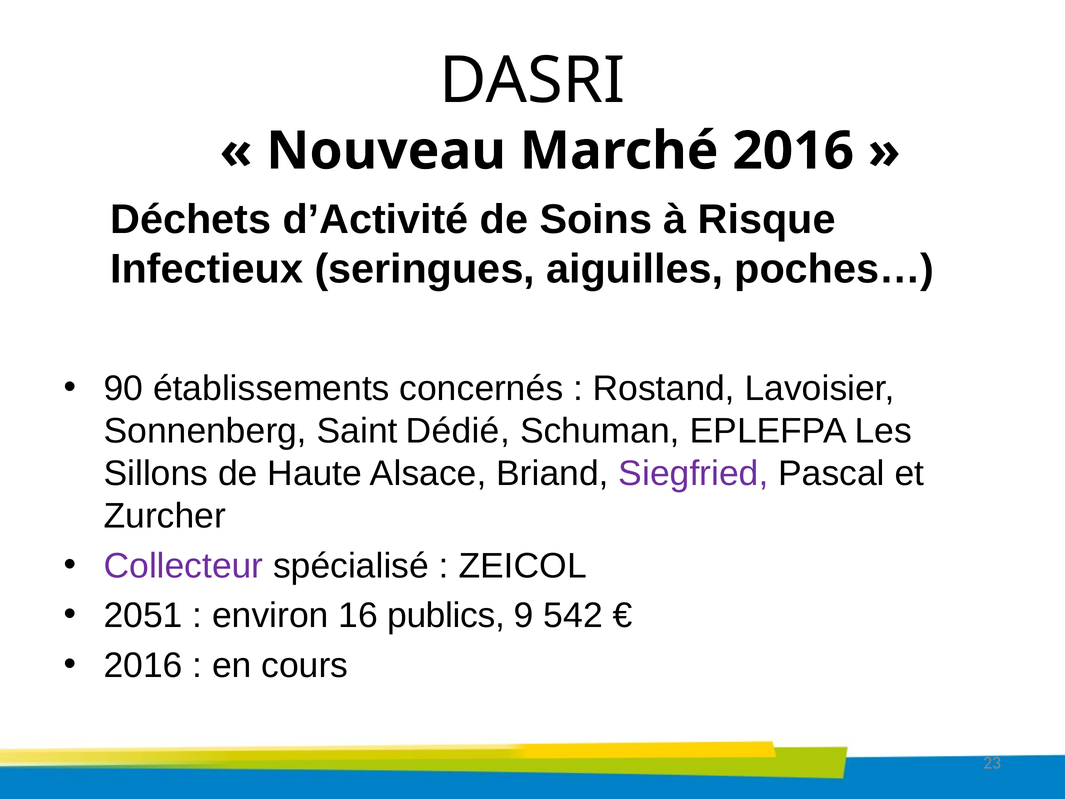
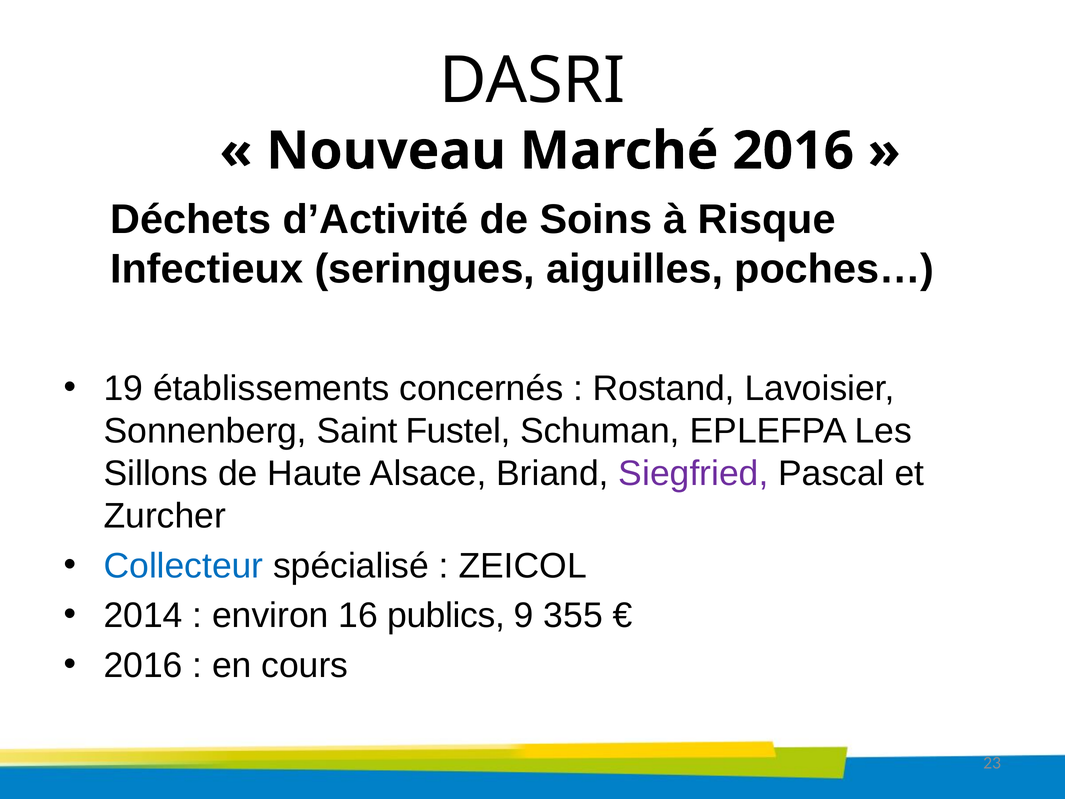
90: 90 -> 19 (123, 388)
Dédié: Dédié -> Fustel (458, 431)
Collecteur colour: purple -> blue (184, 566)
2051: 2051 -> 2014 (143, 615)
542: 542 -> 355 (573, 615)
